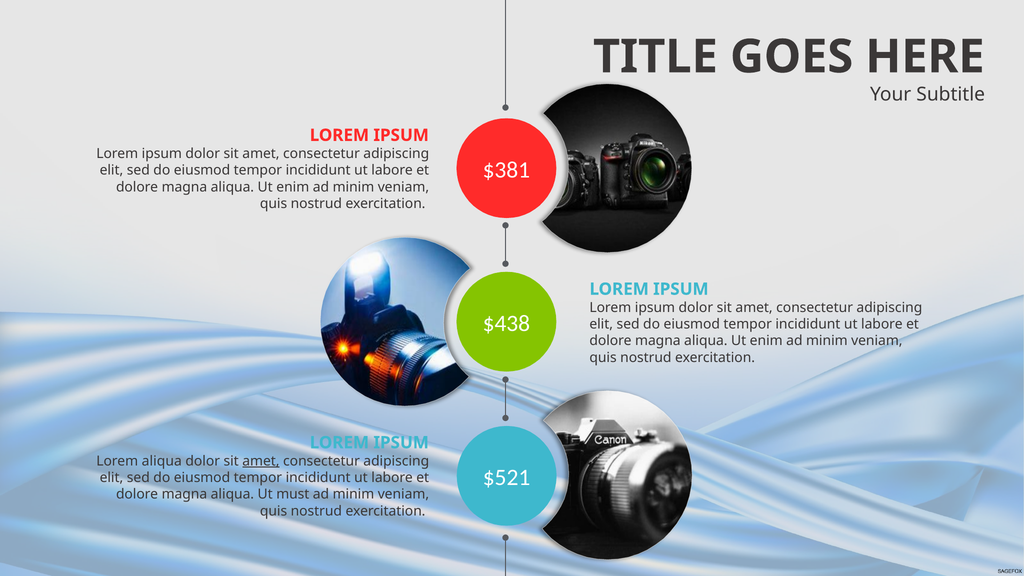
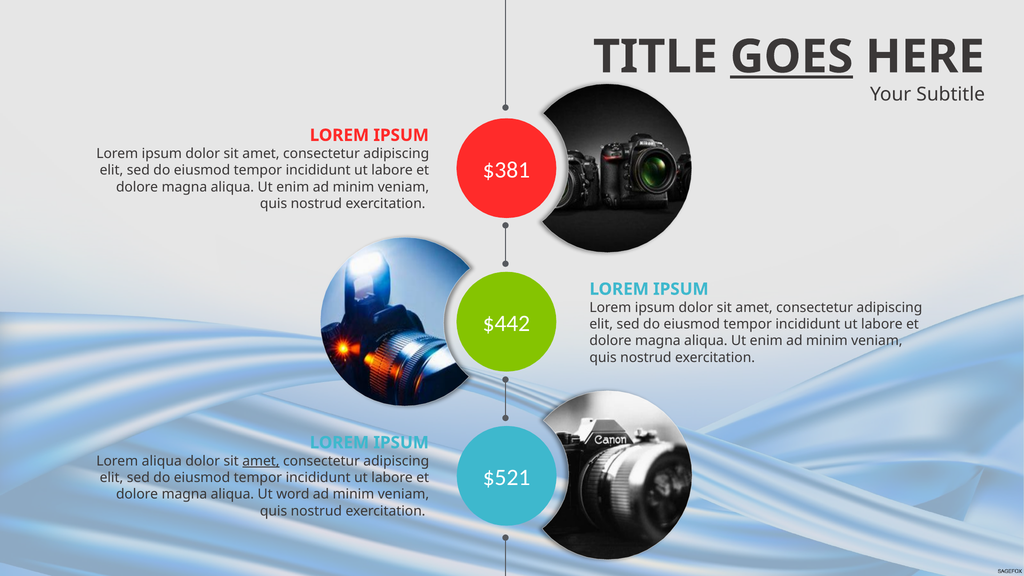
GOES underline: none -> present (792, 57)
$438: $438 -> $442 (506, 323)
must: must -> word (293, 494)
